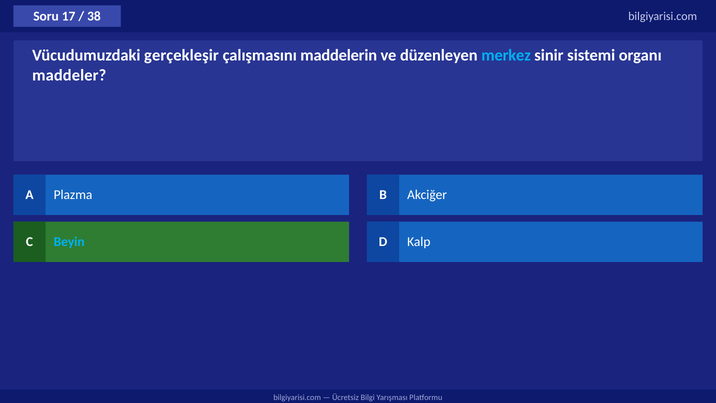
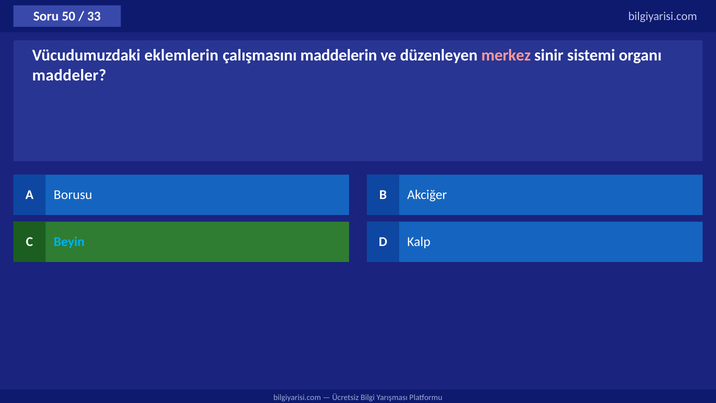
17: 17 -> 50 (69, 16)
38: 38 -> 33 (94, 16)
gerçekleşir: gerçekleşir -> eklemlerin (181, 55)
merkez colour: light blue -> pink (506, 55)
Plazma: Plazma -> Borusu (73, 195)
